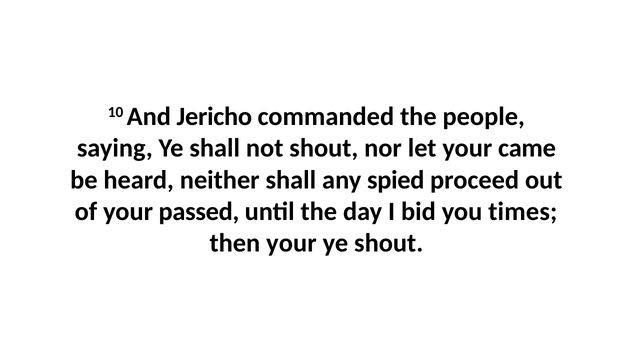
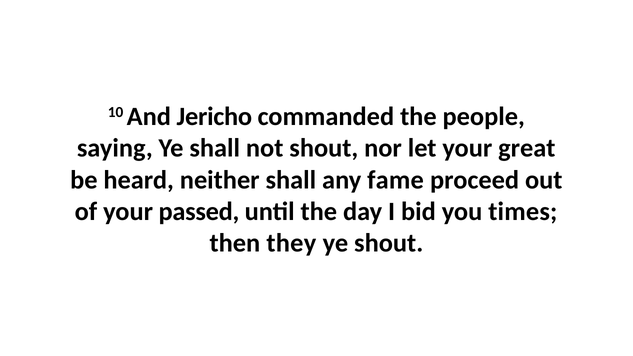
came: came -> great (527, 148)
spied: spied -> fame (396, 180)
then your: your -> they (291, 243)
